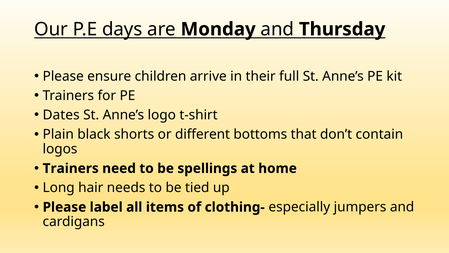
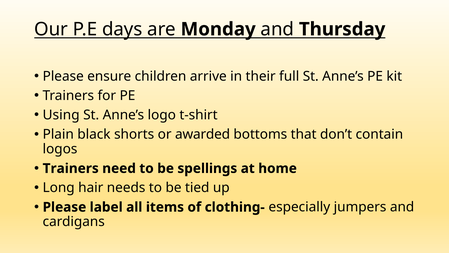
Dates: Dates -> Using (61, 115)
different: different -> awarded (203, 134)
